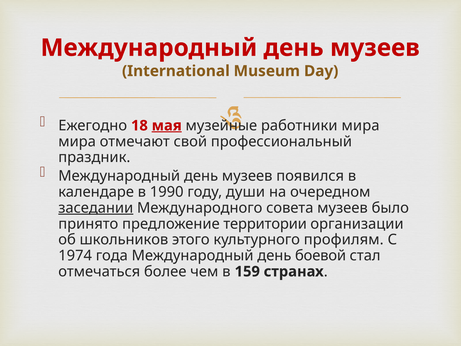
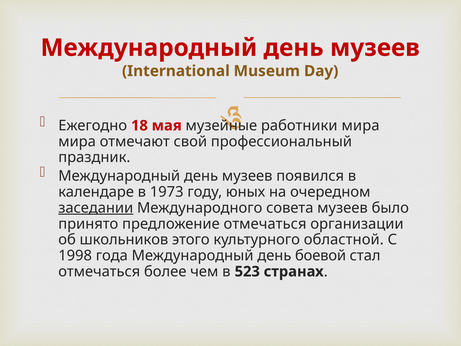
мая underline: present -> none (167, 126)
1990: 1990 -> 1973 (167, 192)
души: души -> юных (246, 192)
предложение территории: территории -> отмечаться (265, 224)
профилям: профилям -> областной (344, 240)
1974: 1974 -> 1998 (75, 255)
159: 159 -> 523 (247, 271)
